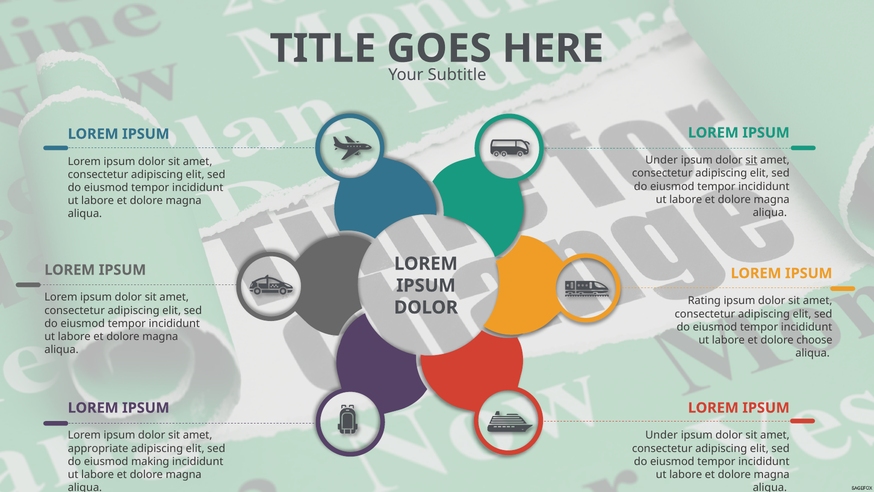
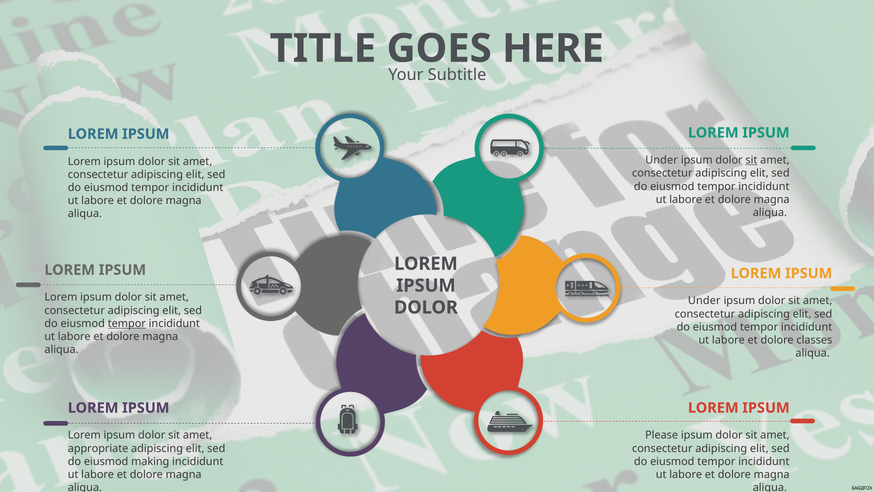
Rating: Rating -> Under (704, 301)
tempor underline: none -> present (127, 323)
choose: choose -> classes (814, 340)
Under: Under -> Please (662, 435)
